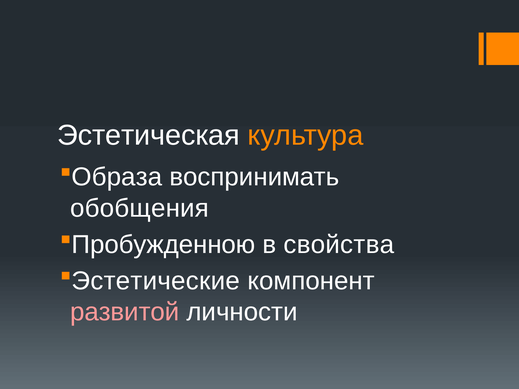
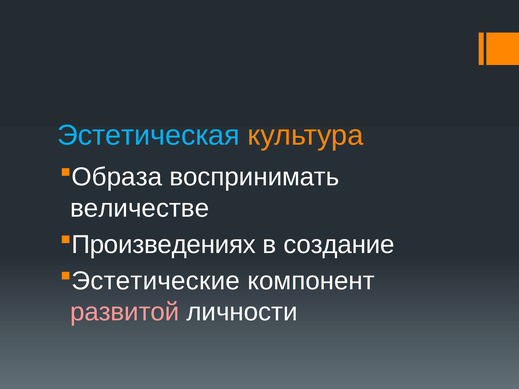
Эстетическая colour: white -> light blue (148, 135)
обобщения: обобщения -> величестве (140, 208)
Пробужденною: Пробужденною -> Произведениях (164, 245)
свойства: свойства -> coздание (339, 245)
